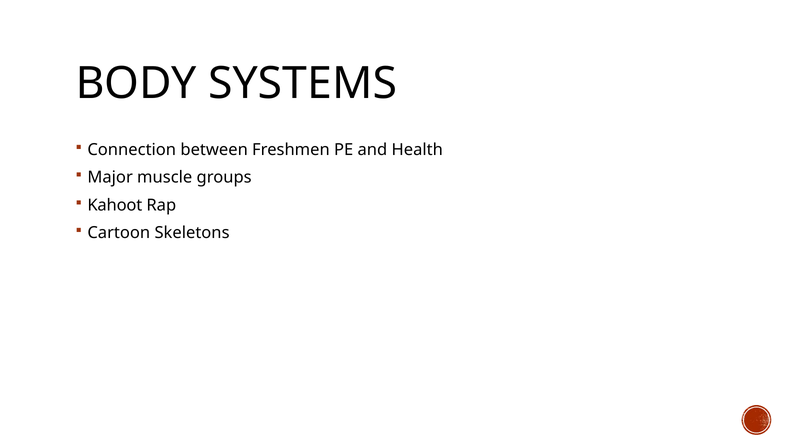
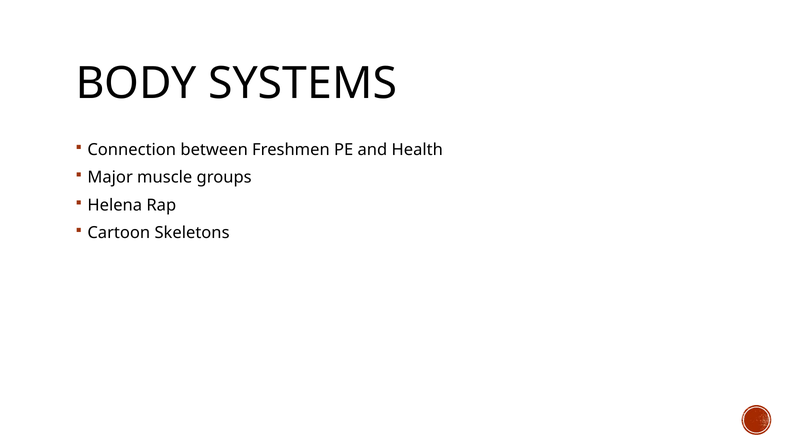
Kahoot: Kahoot -> Helena (115, 205)
